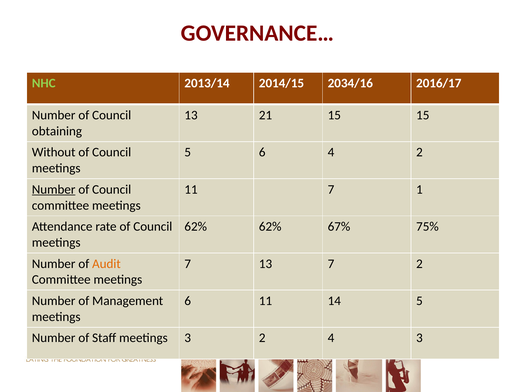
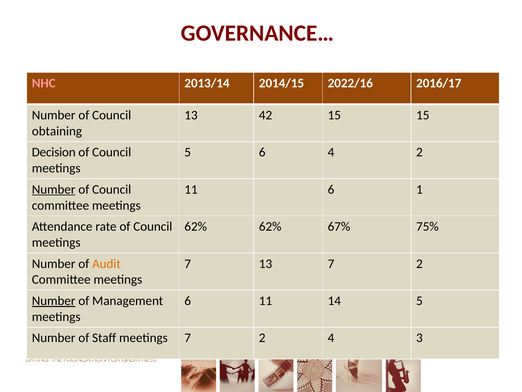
NHC colour: light green -> pink (44, 83)
2034/16: 2034/16 -> 2022/16 (350, 83)
21: 21 -> 42 (266, 115)
Without: Without -> Decision (54, 152)
11 7: 7 -> 6 (331, 189)
Number underline: none -> present (54, 300)
Staff meetings 3: 3 -> 7 (188, 338)
